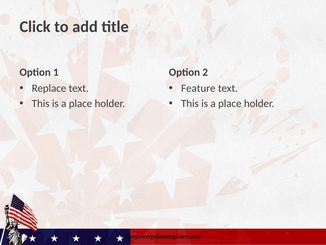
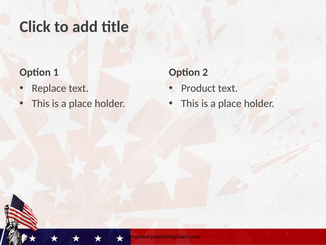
Feature: Feature -> Product (198, 88)
